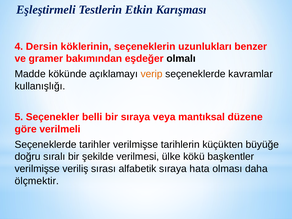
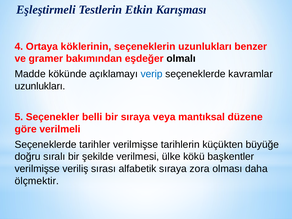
Dersin: Dersin -> Ortaya (42, 46)
verip colour: orange -> blue (152, 74)
kullanışlığı: kullanışlığı -> uzunlukları (40, 86)
hata: hata -> zora (200, 169)
